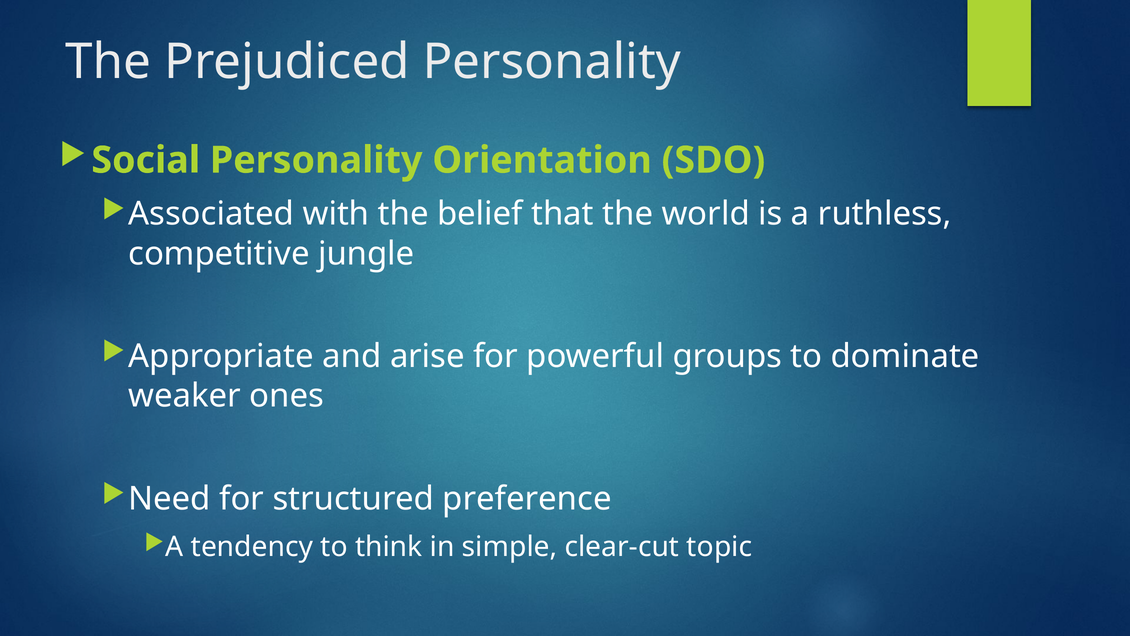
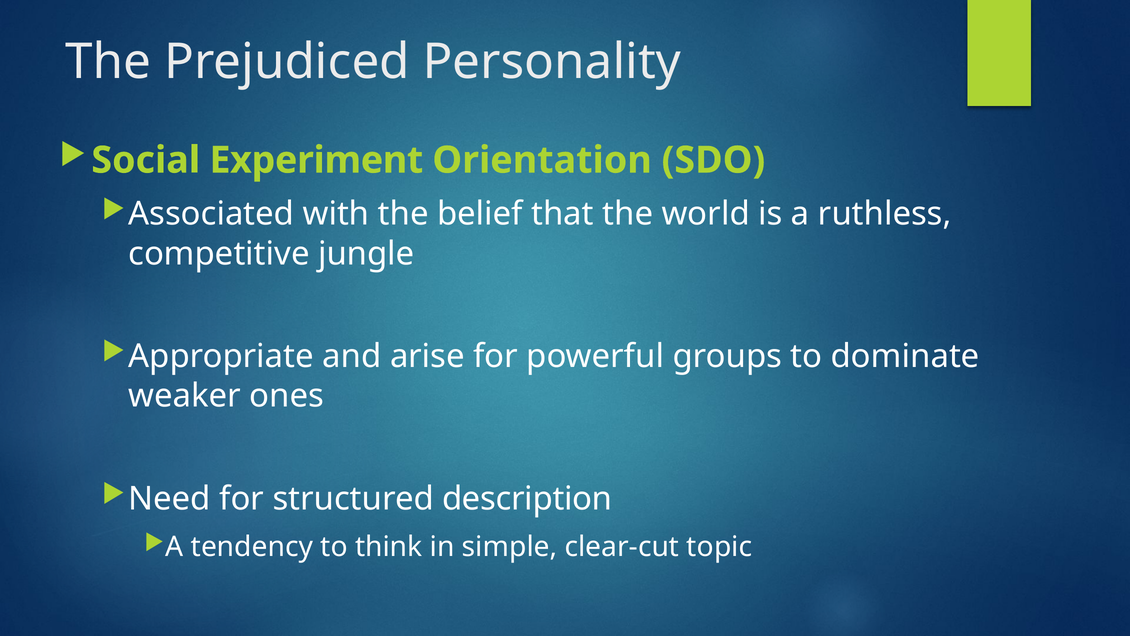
Social Personality: Personality -> Experiment (316, 160)
preference: preference -> description (527, 499)
